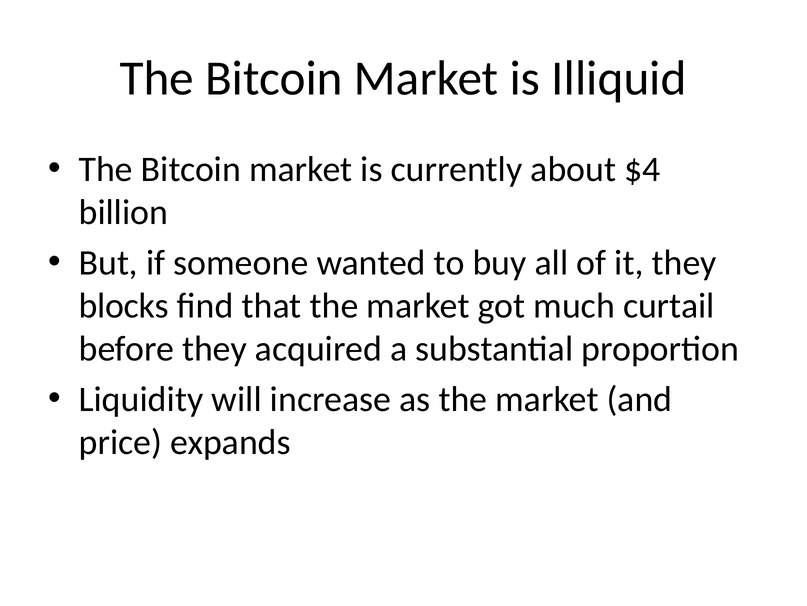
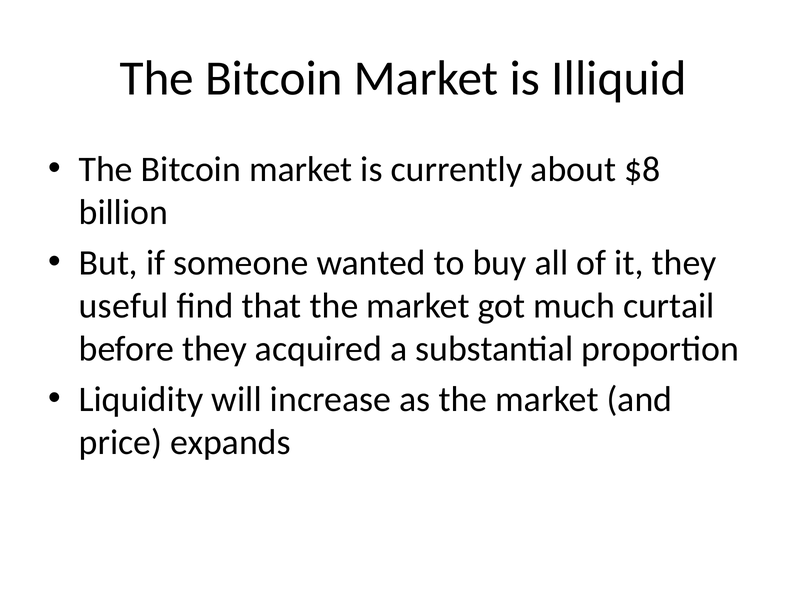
$4: $4 -> $8 (642, 169)
blocks: blocks -> useful (124, 306)
